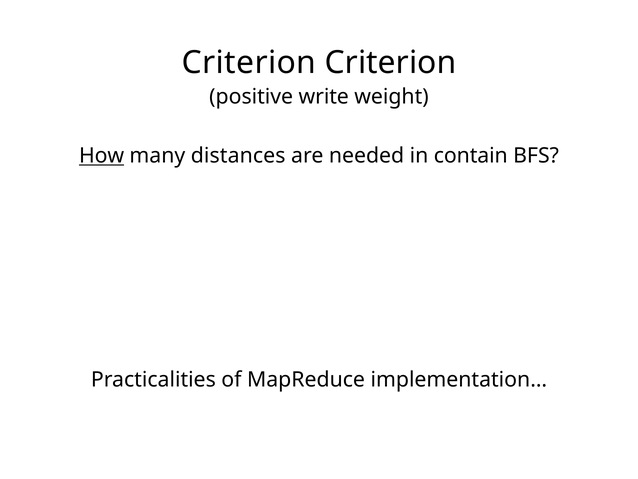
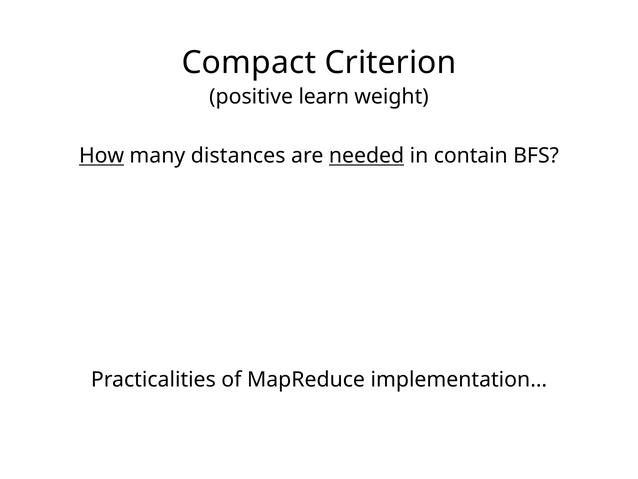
Criterion: Criterion -> Compact (249, 63)
write: write -> learn (324, 97)
needed underline: none -> present (367, 156)
